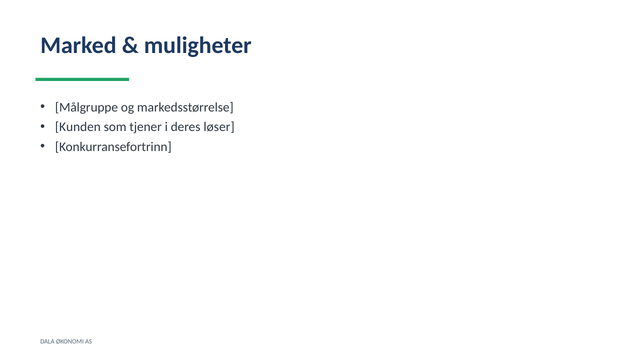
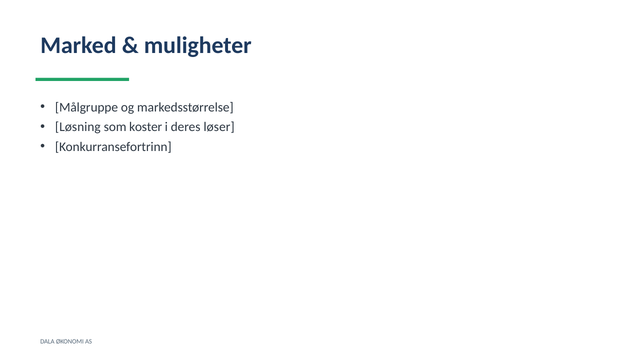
Kunden: Kunden -> Løsning (78, 127)
tjener: tjener -> koster (146, 127)
